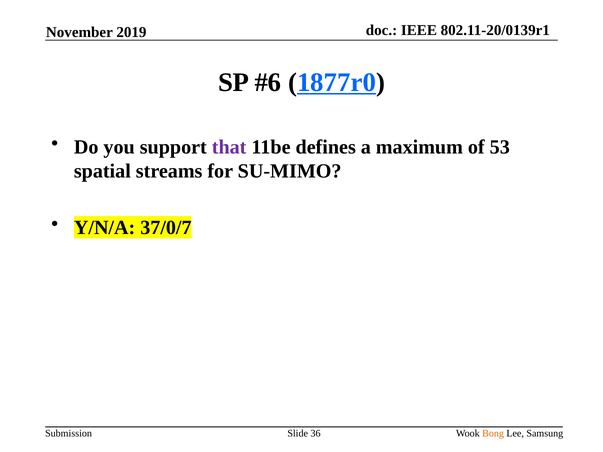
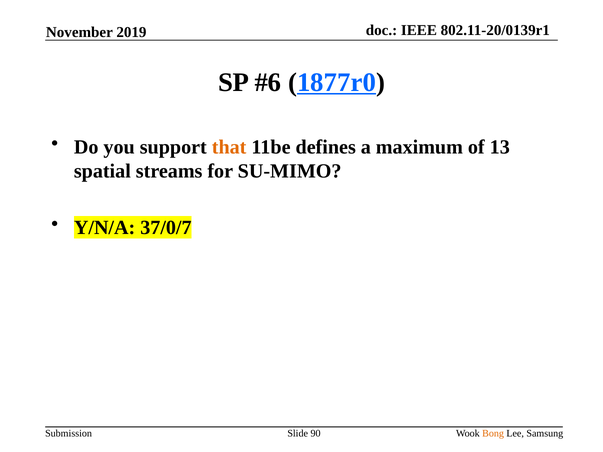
that colour: purple -> orange (229, 147)
53: 53 -> 13 (500, 147)
36: 36 -> 90 (316, 434)
